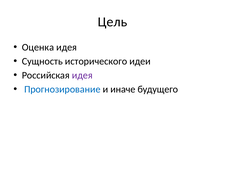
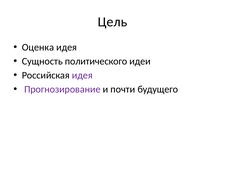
исторического: исторического -> политического (96, 61)
Прогнозирование colour: blue -> purple (62, 89)
иначе: иначе -> почти (123, 89)
